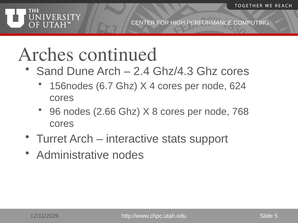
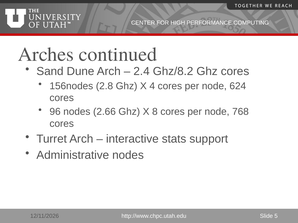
Ghz/4.3: Ghz/4.3 -> Ghz/8.2 (173, 71)
6.7: 6.7 -> 2.8 (104, 86)
